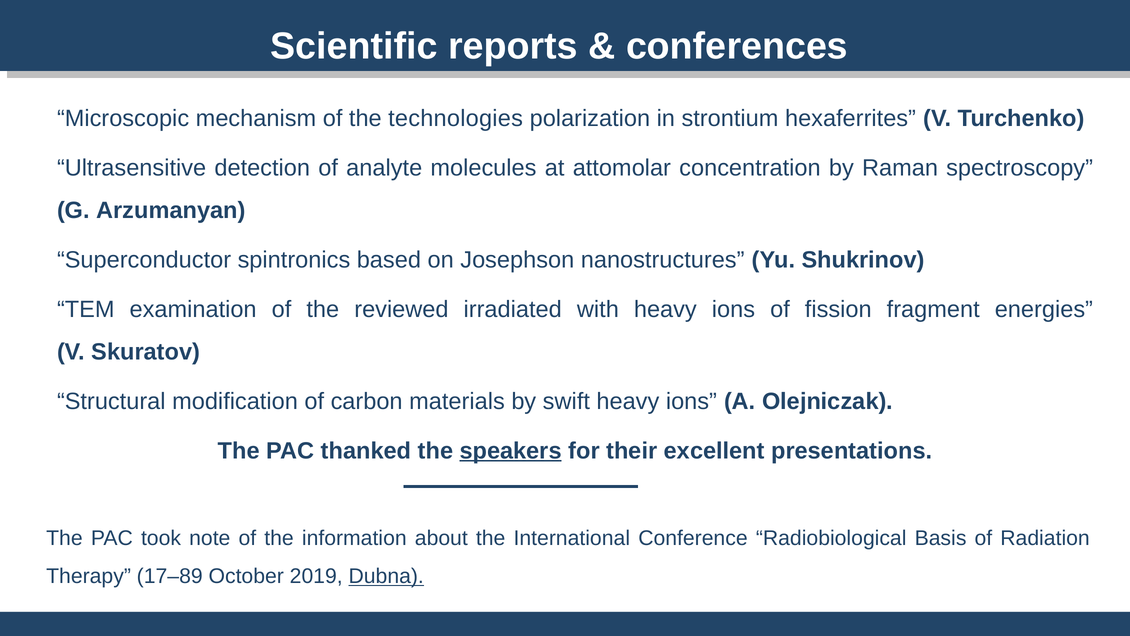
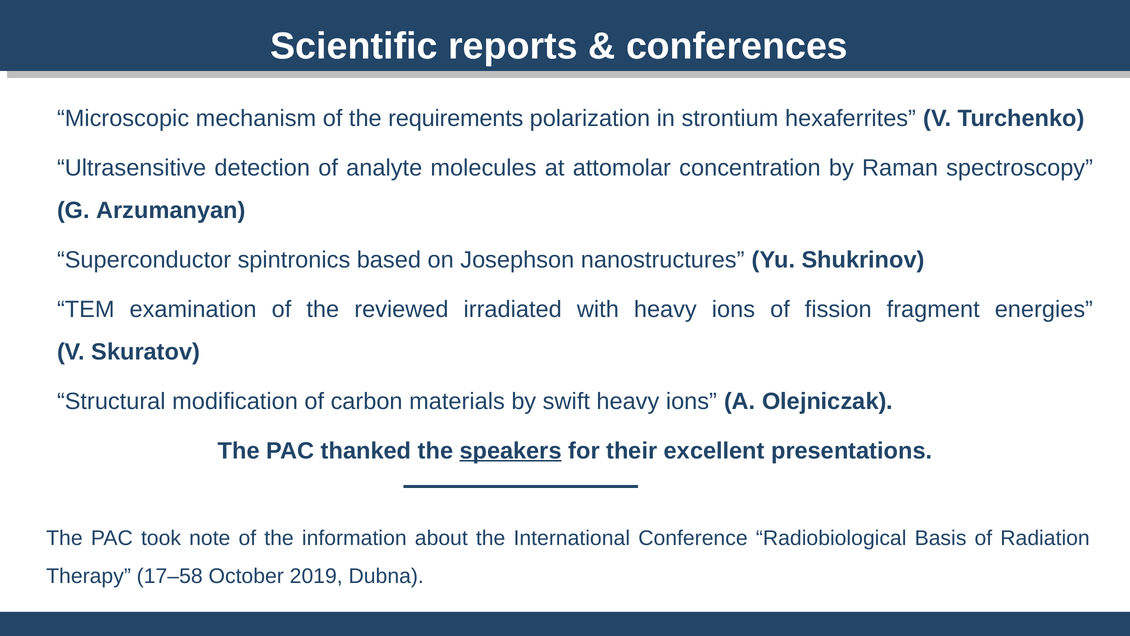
technologies: technologies -> requirements (456, 119)
17–89: 17–89 -> 17–58 (170, 576)
Dubna underline: present -> none (386, 576)
